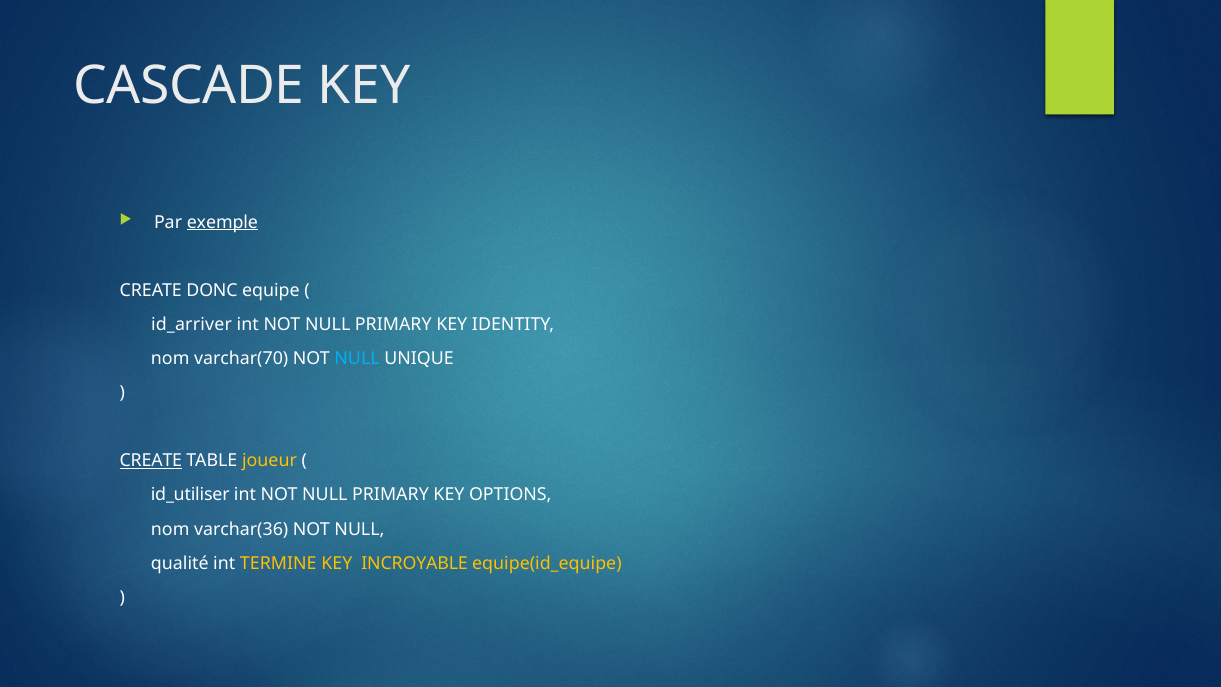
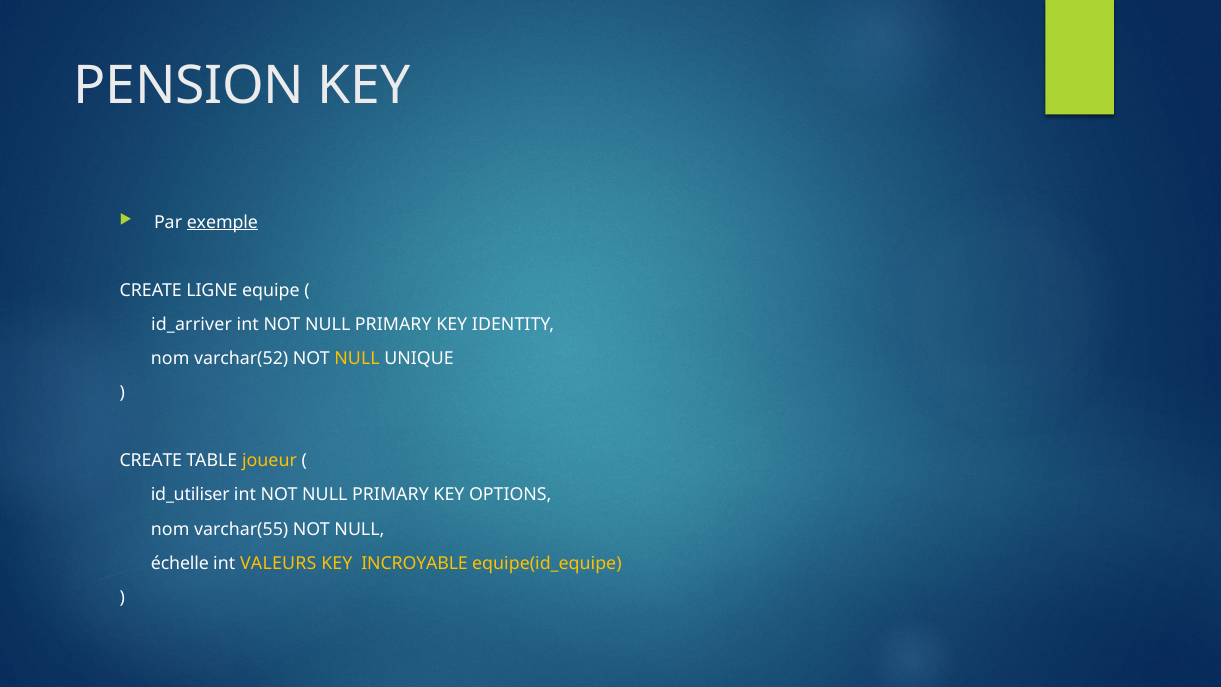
CASCADE: CASCADE -> PENSION (189, 86)
DONC: DONC -> LIGNE (212, 290)
varchar(70: varchar(70 -> varchar(52 (241, 359)
NULL colour: light blue -> yellow (357, 359)
CREATE underline: present -> none (151, 461)
varchar(36: varchar(36 -> varchar(55 (241, 529)
qualité: qualité -> échelle (180, 563)
TERMINE: TERMINE -> VALEURS (278, 563)
